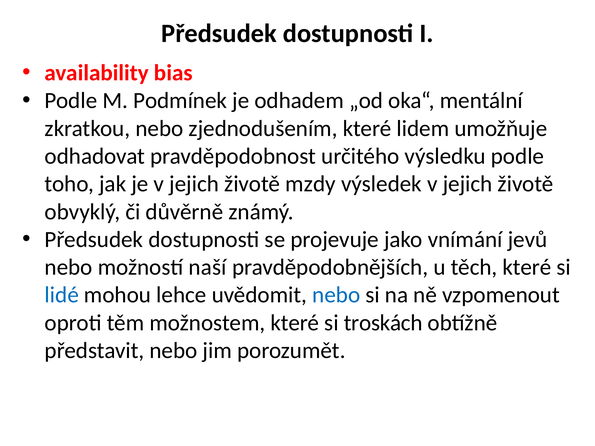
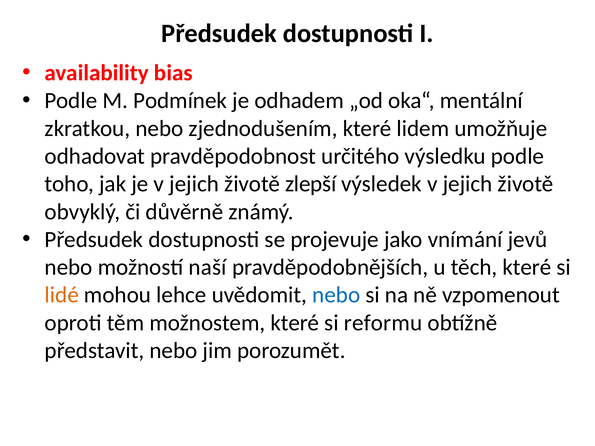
mzdy: mzdy -> zlepší (311, 184)
lidé colour: blue -> orange (62, 295)
troskách: troskách -> reformu (383, 323)
